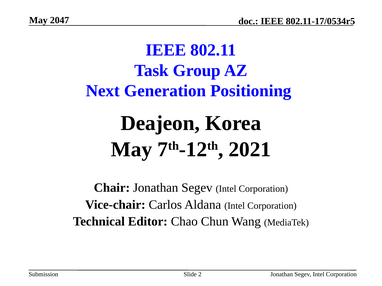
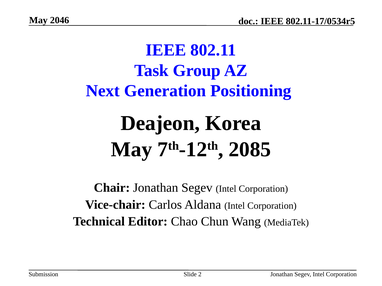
2047: 2047 -> 2046 (60, 20)
2021: 2021 -> 2085 (250, 150)
